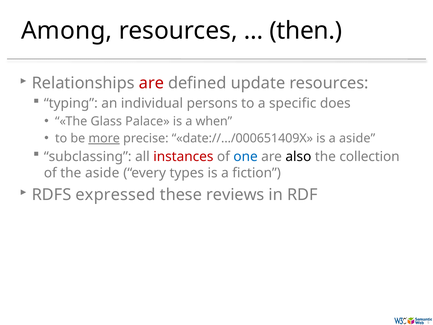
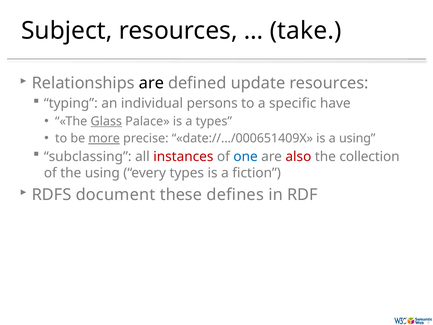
Among: Among -> Subject (67, 31)
then: then -> take (306, 31)
are colour: red -> black (151, 83)
does: does -> have (335, 103)
Glass underline: none -> present (106, 121)
a when: when -> types (214, 121)
a aside: aside -> using (357, 138)
also colour: black -> red (298, 156)
the aside: aside -> using (102, 173)
expressed: expressed -> document (116, 195)
reviews: reviews -> defines (235, 195)
